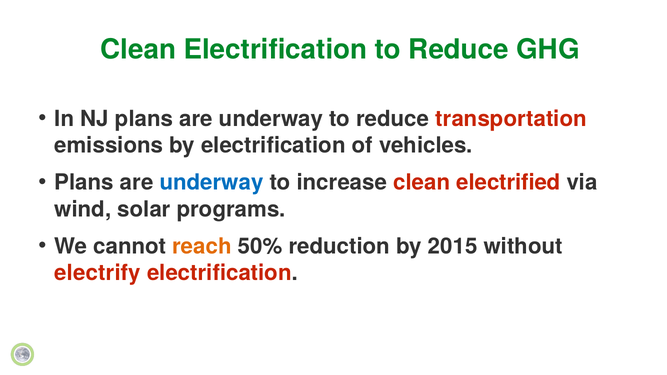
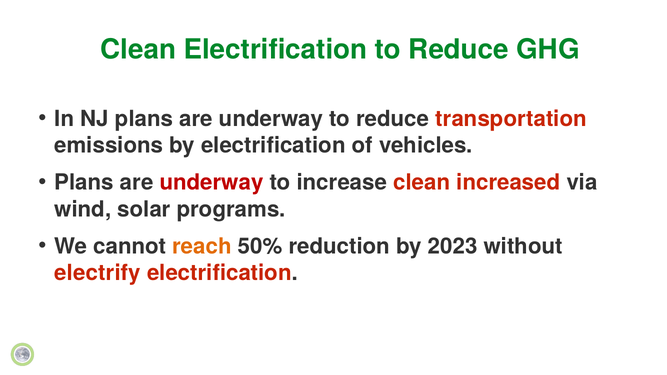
underway colour: blue -> red (212, 183)
electrified: electrified -> increased (508, 183)
2015: 2015 -> 2023 (453, 246)
